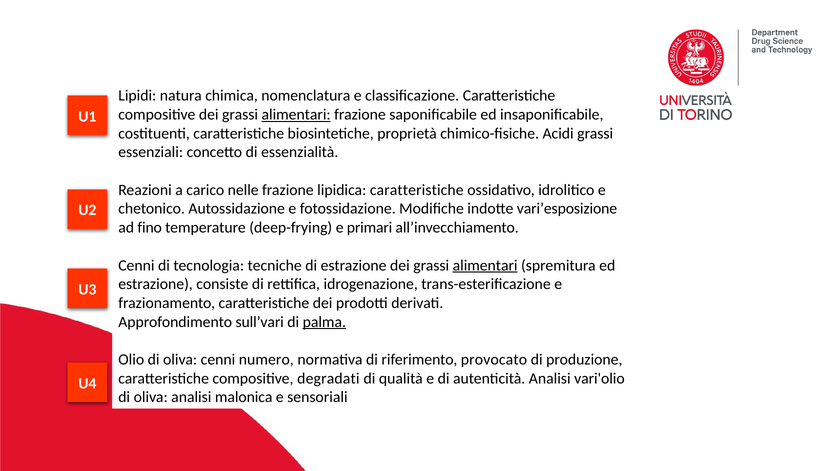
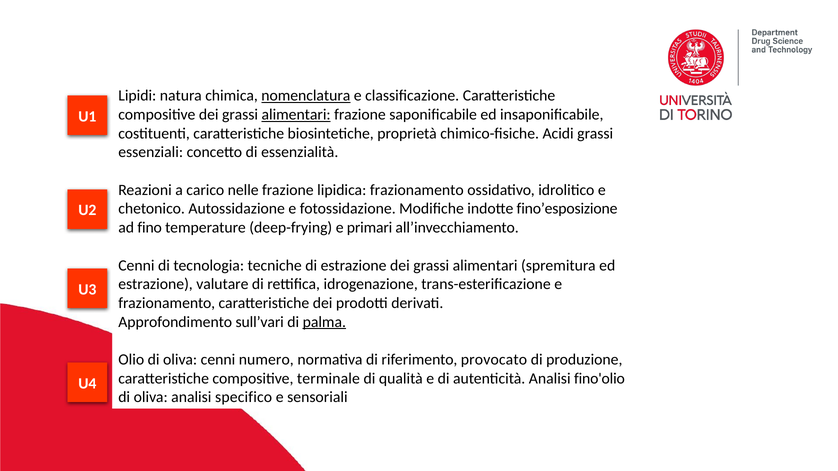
nomenclatura underline: none -> present (306, 96)
lipidica caratteristiche: caratteristiche -> frazionamento (417, 190)
vari’esposizione: vari’esposizione -> fino’esposizione (567, 209)
alimentari underline: present -> none (485, 266)
consiste: consiste -> valutare (222, 284)
degradati: degradati -> terminale (328, 379)
vari'olio: vari'olio -> fino'olio (599, 379)
malonica: malonica -> specifico (244, 398)
